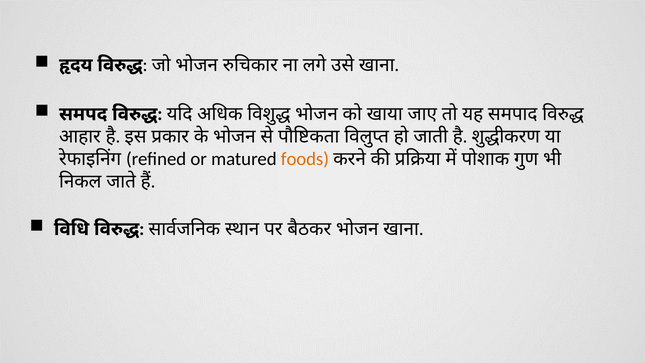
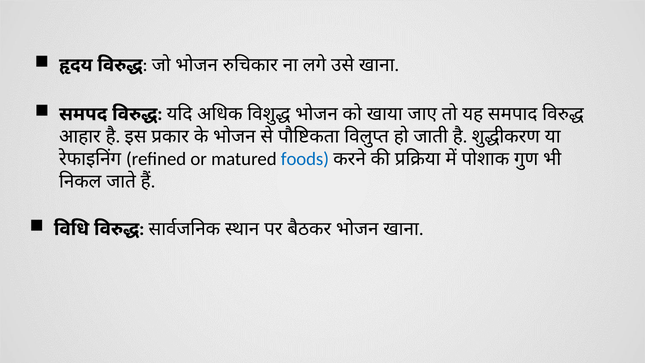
foods colour: orange -> blue (305, 159)
